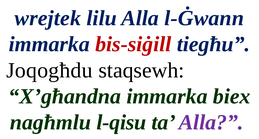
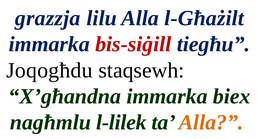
wrejtek: wrejtek -> grazzja (48, 18)
l-Ġwann: l-Ġwann -> l-Għażilt (204, 18)
l-qisu: l-qisu -> l-lilek (121, 123)
Alla colour: purple -> orange (211, 123)
